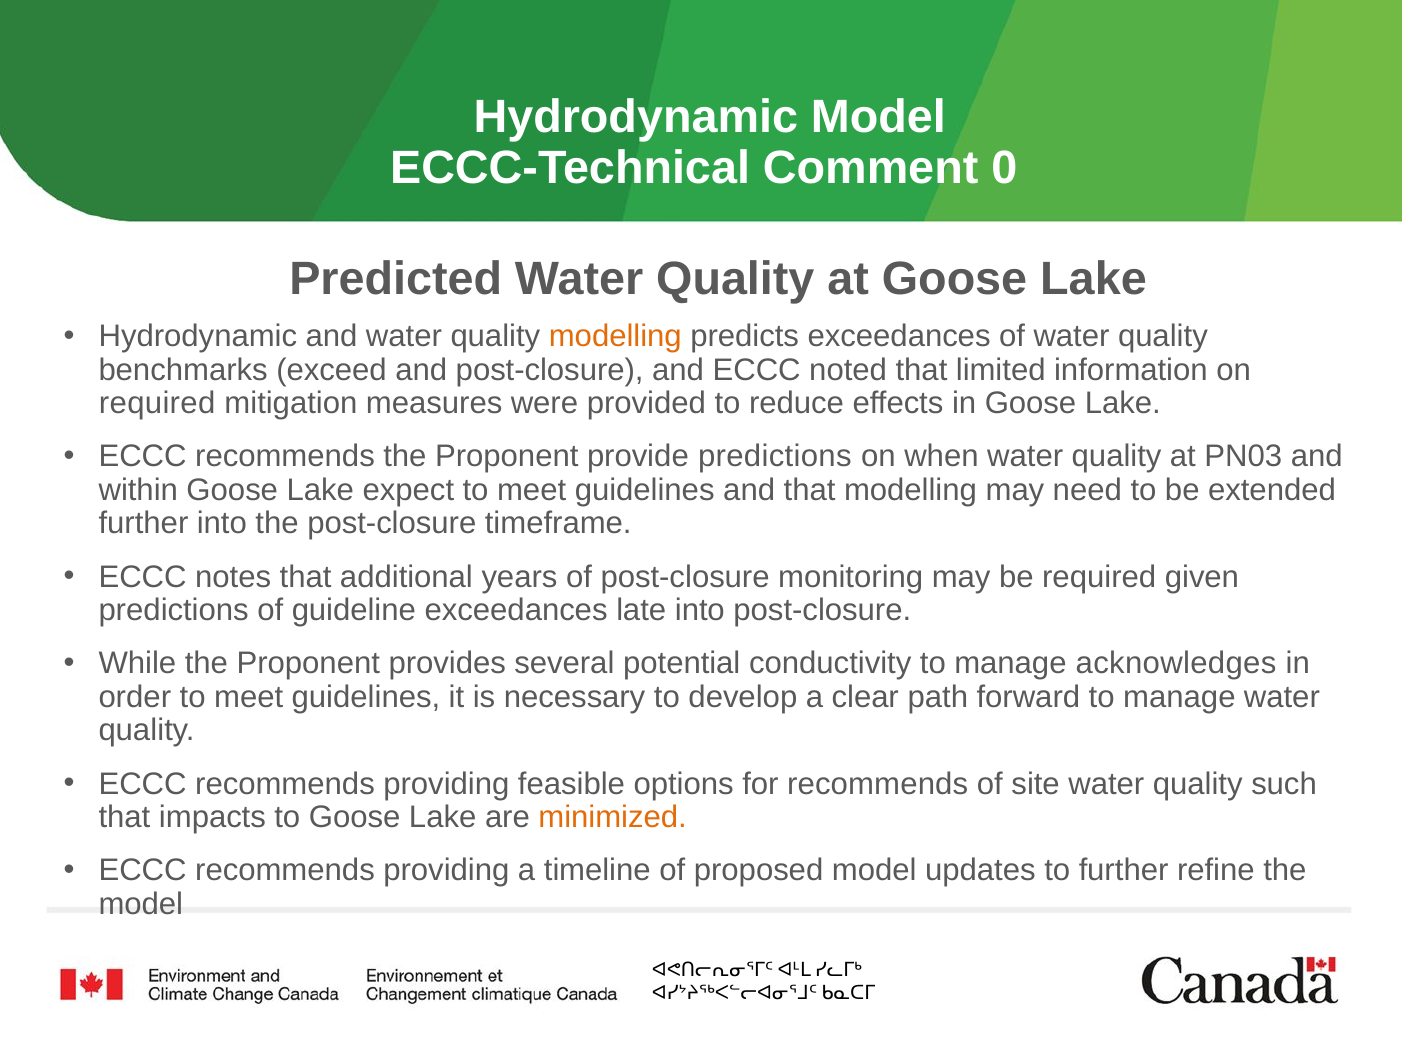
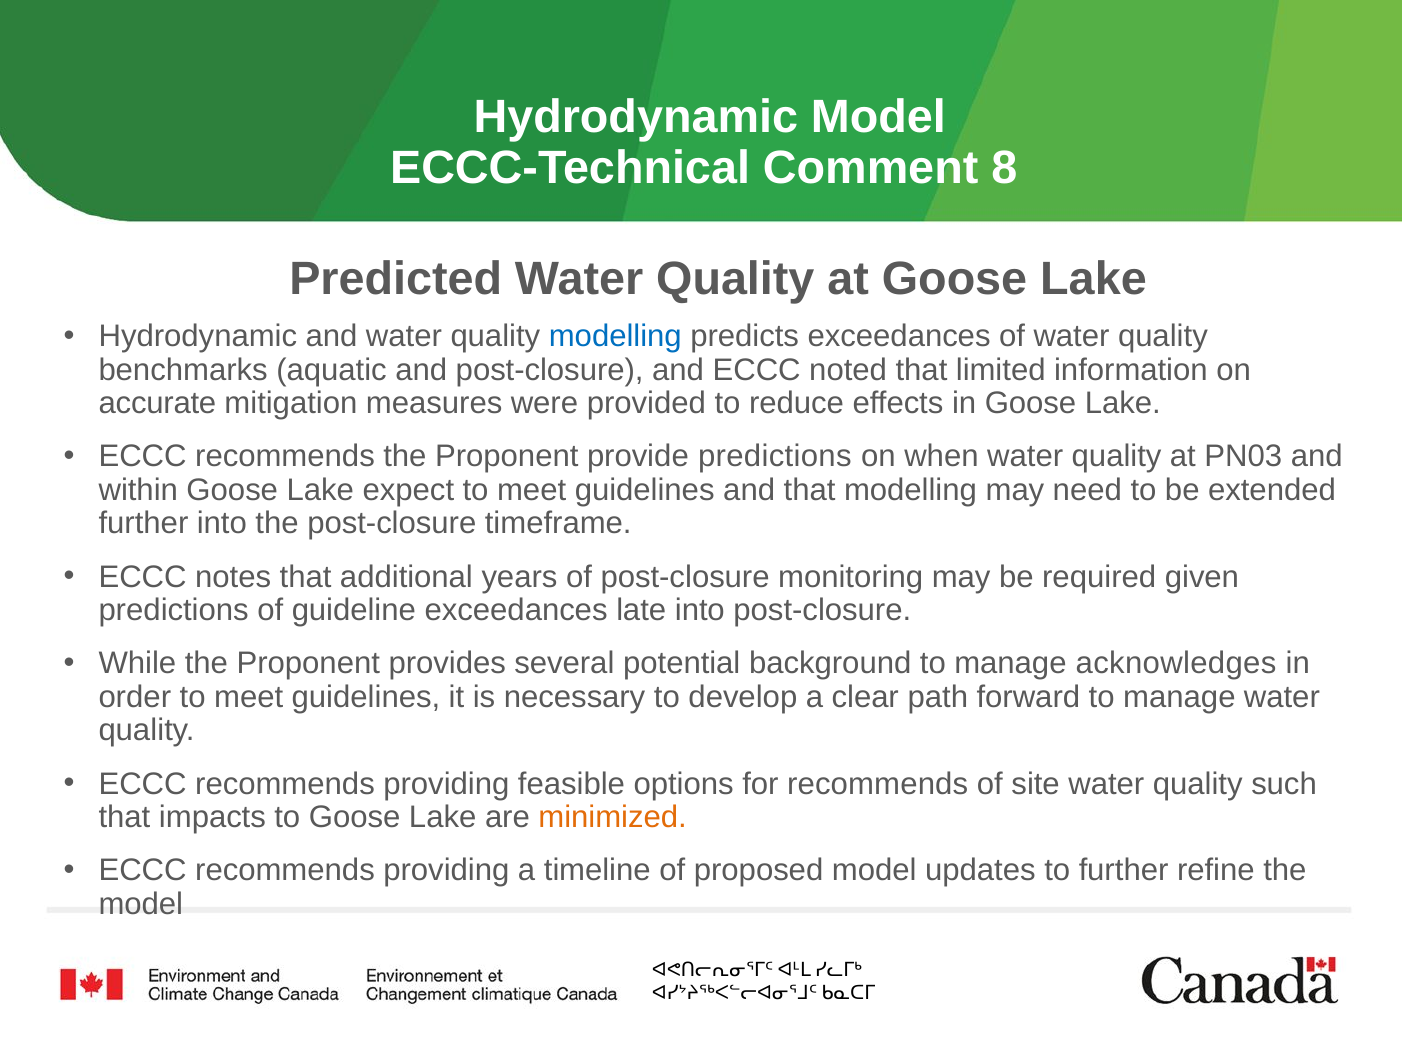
0: 0 -> 8 (1004, 168)
modelling colour: orange -> blue (615, 336)
exceed: exceed -> aquatic (332, 370)
required: required -> accurate (157, 404)
conductivity: conductivity -> background (830, 664)
